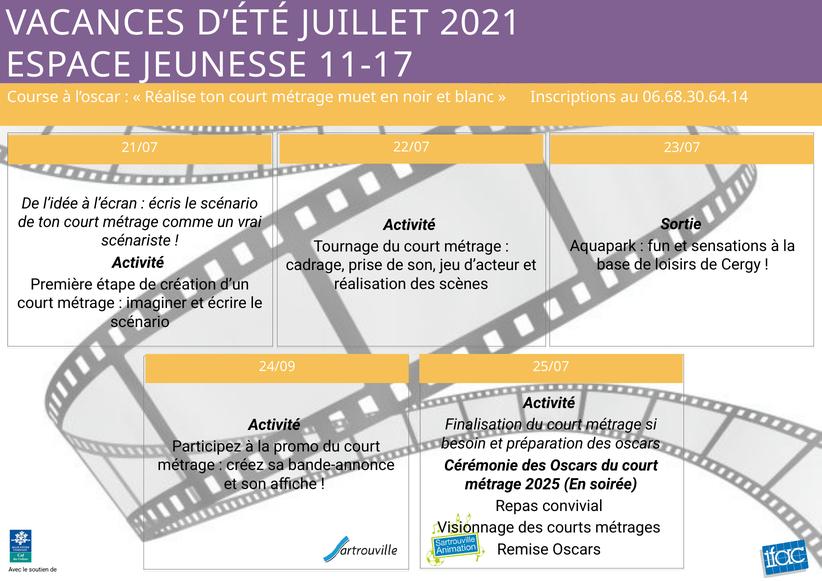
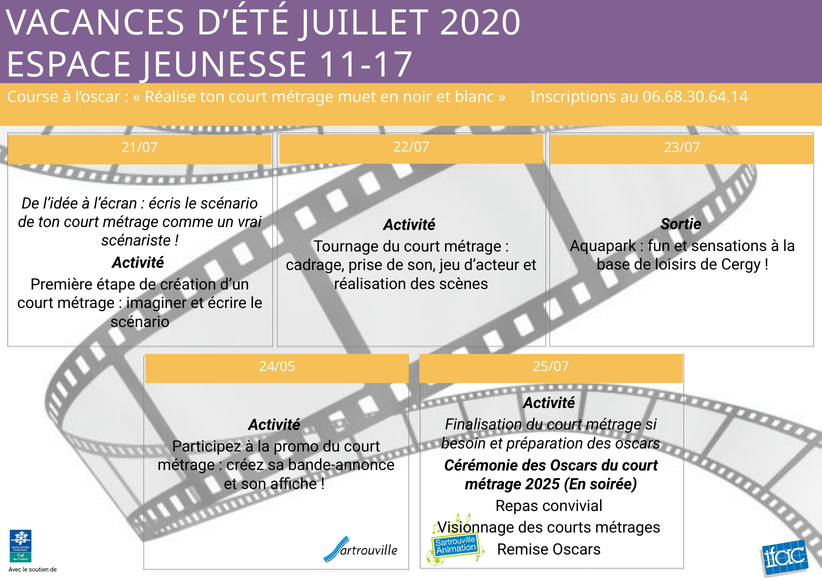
2021: 2021 -> 2020 (481, 23)
24/09: 24/09 -> 24/05 (277, 367)
